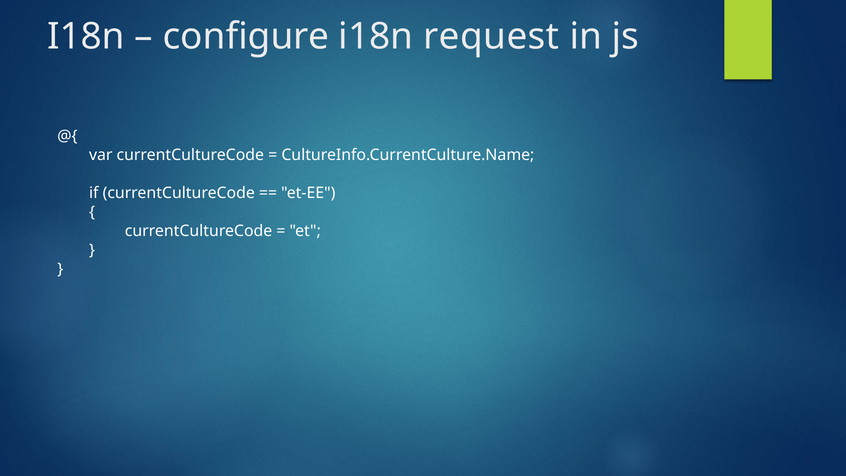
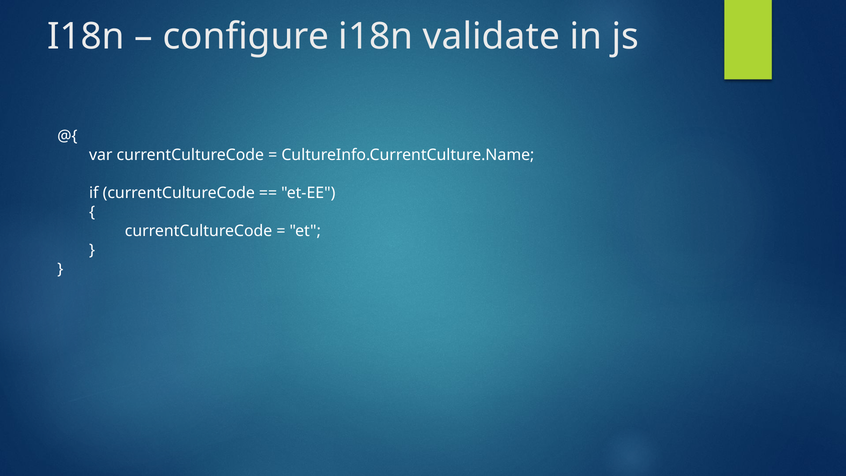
request: request -> validate (491, 37)
